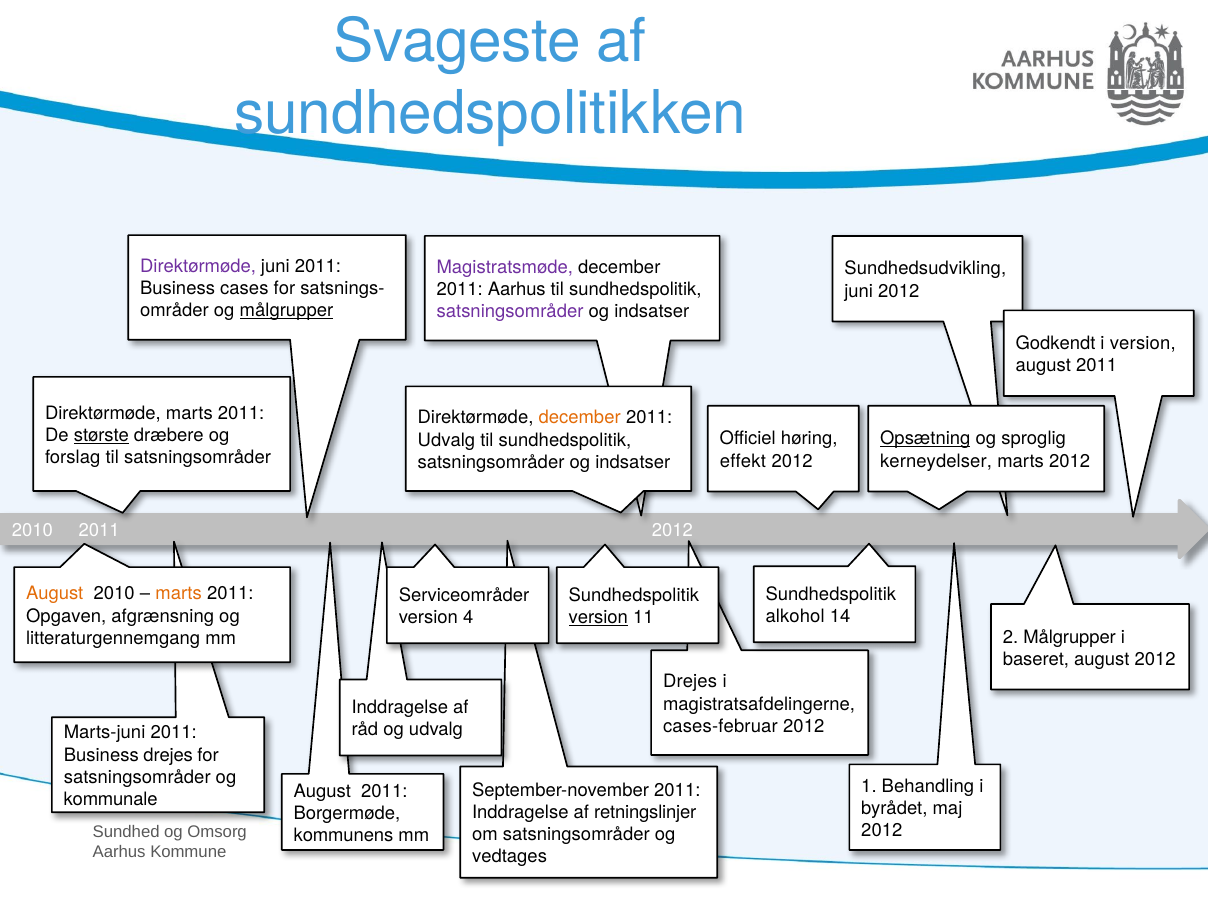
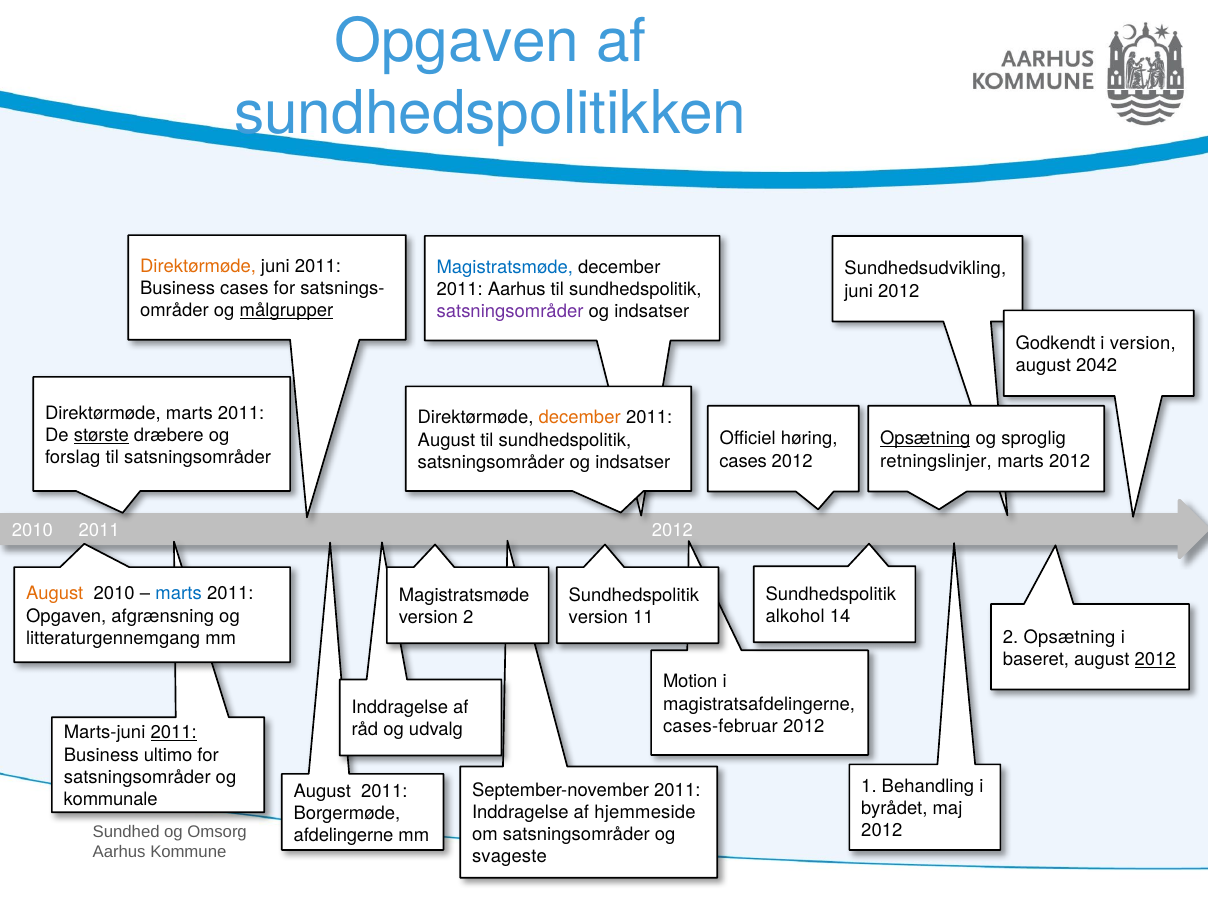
Svageste: Svageste -> Opgaven (457, 41)
Direktørmøde colour: purple -> orange (198, 267)
Magistratsmøde colour: purple -> blue (505, 267)
2011: 2011 -> 2042 (1097, 365)
Udvalg: Udvalg -> August (446, 440)
effekt: effekt -> cases (743, 461)
kerneydelser: kerneydelser -> retningslinjer (936, 461)
marts colour: orange -> blue (179, 594)
Serviceområder: Serviceområder -> Magistratsmøde (464, 595)
version 4: 4 -> 2 (468, 618)
version underline: present -> none (598, 618)
2 Målgrupper: Målgrupper -> Opsætning (1069, 637)
2012 underline: none -> present (1155, 659)
Drejes: Drejes -> Motion (690, 682)
2011 underline: none -> present (174, 733)
Business drejes: drejes -> ultimo (168, 755)
retningslinjer: retningslinjer -> hjemmeside (645, 812)
kommunens: kommunens -> afdelingerne (344, 835)
vedtages: vedtages -> svageste (509, 857)
